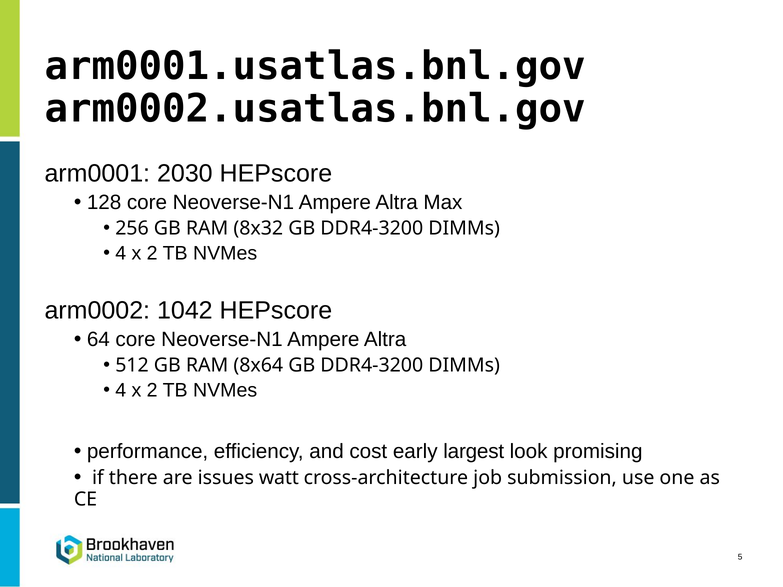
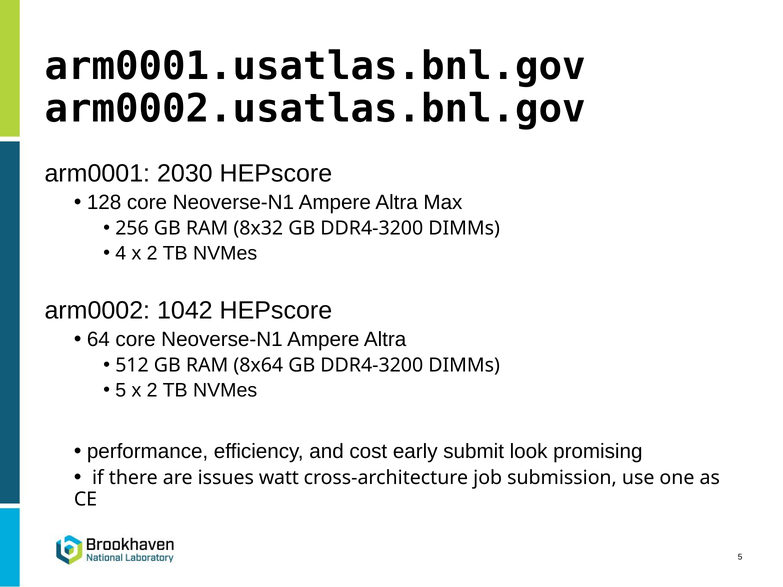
4: 4 -> 5 (121, 391)
largest: largest -> submit (474, 451)
